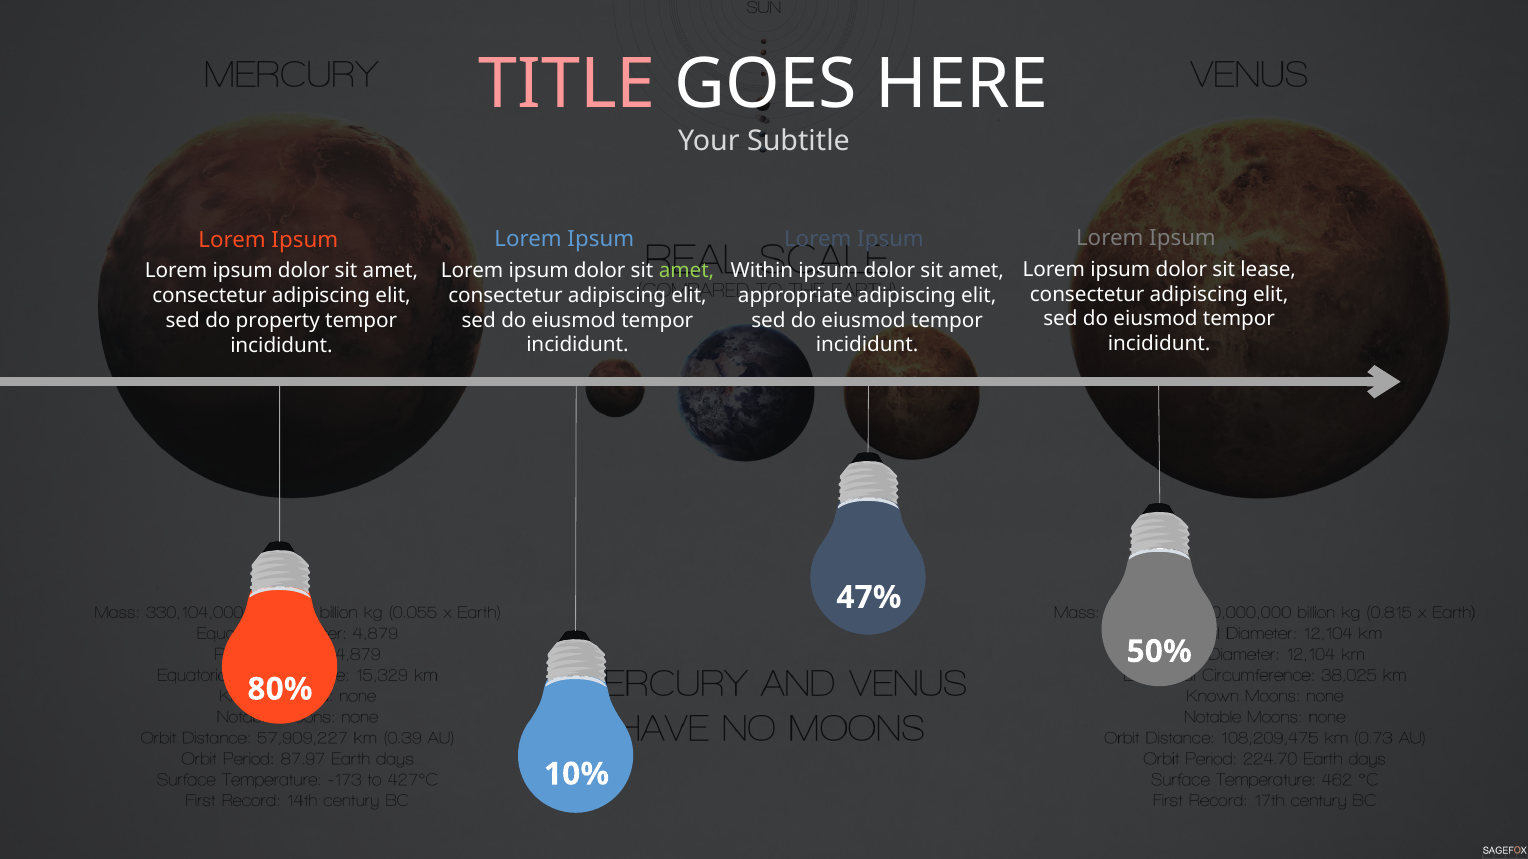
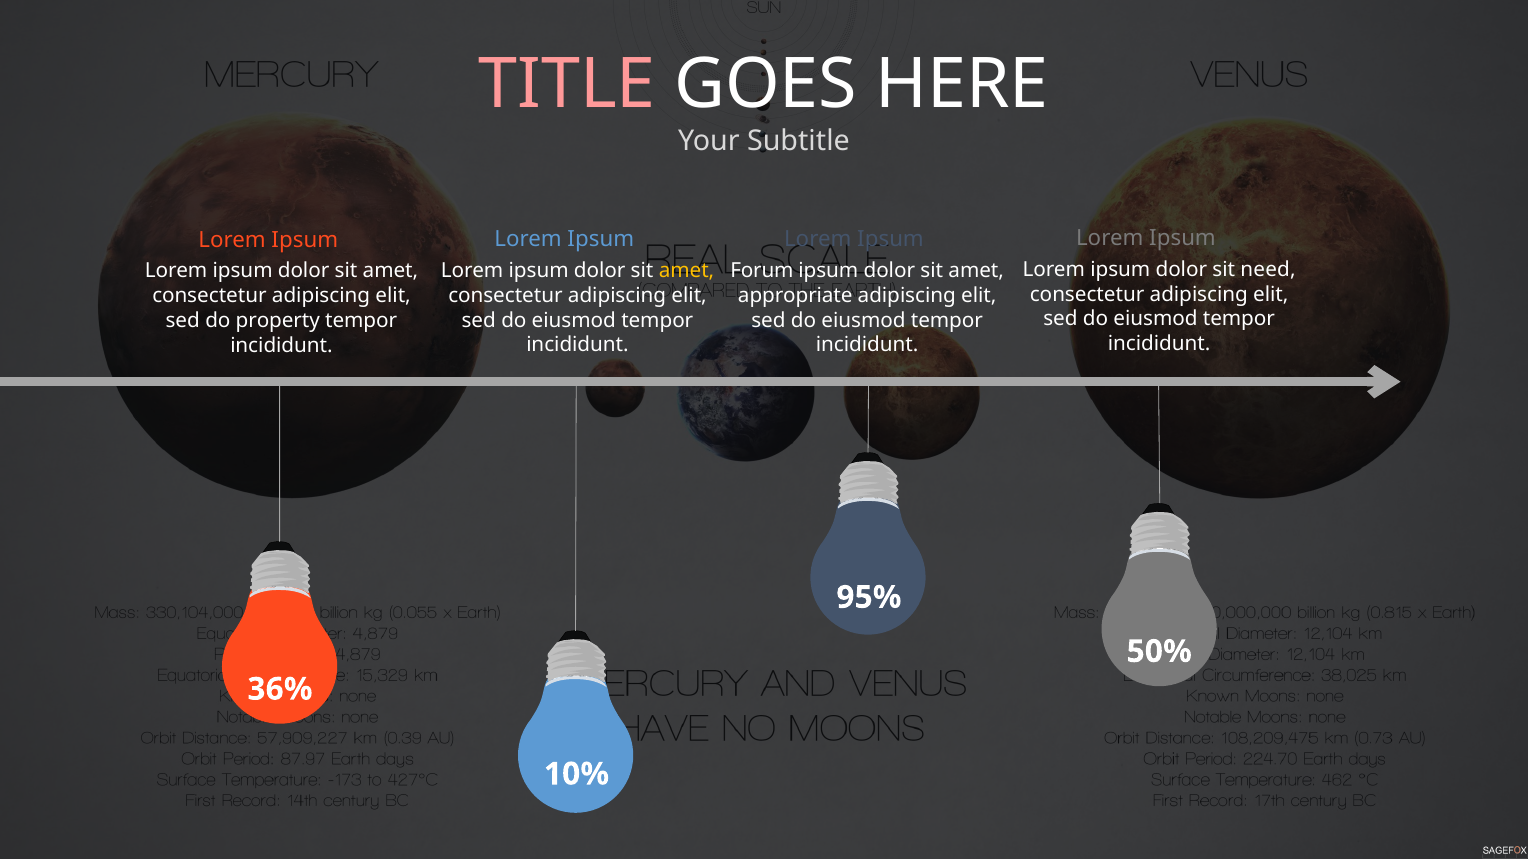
lease: lease -> need (1268, 270)
amet colour: light green -> yellow (686, 271)
Within: Within -> Forum (762, 271)
47%: 47% -> 95% (869, 598)
80%: 80% -> 36% (280, 690)
